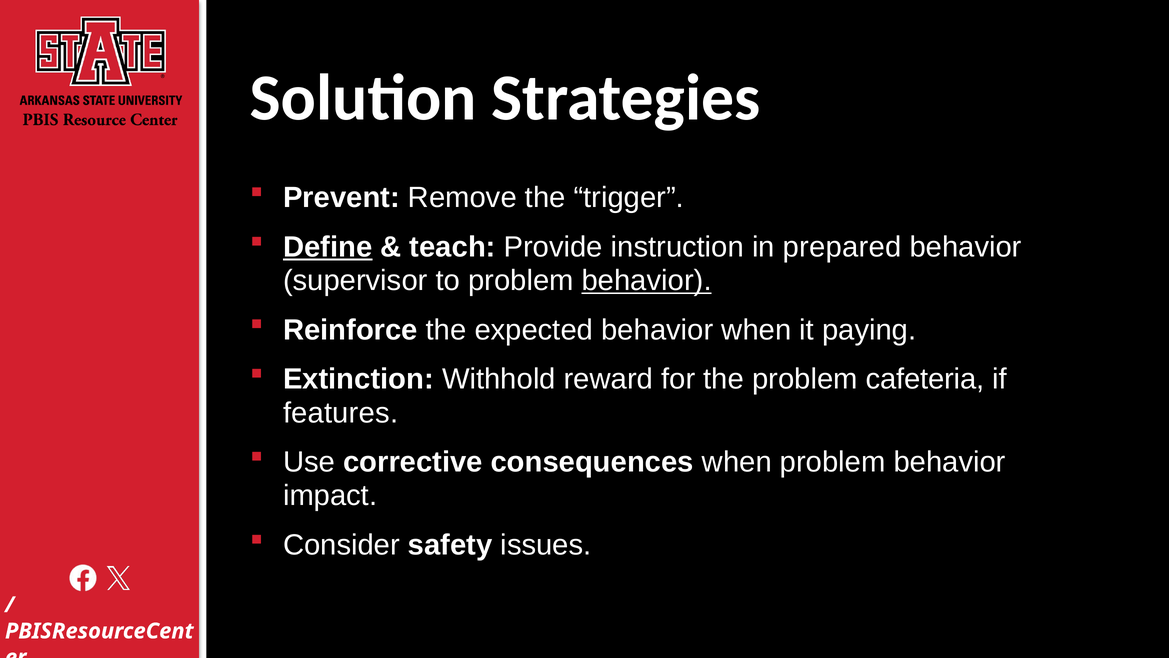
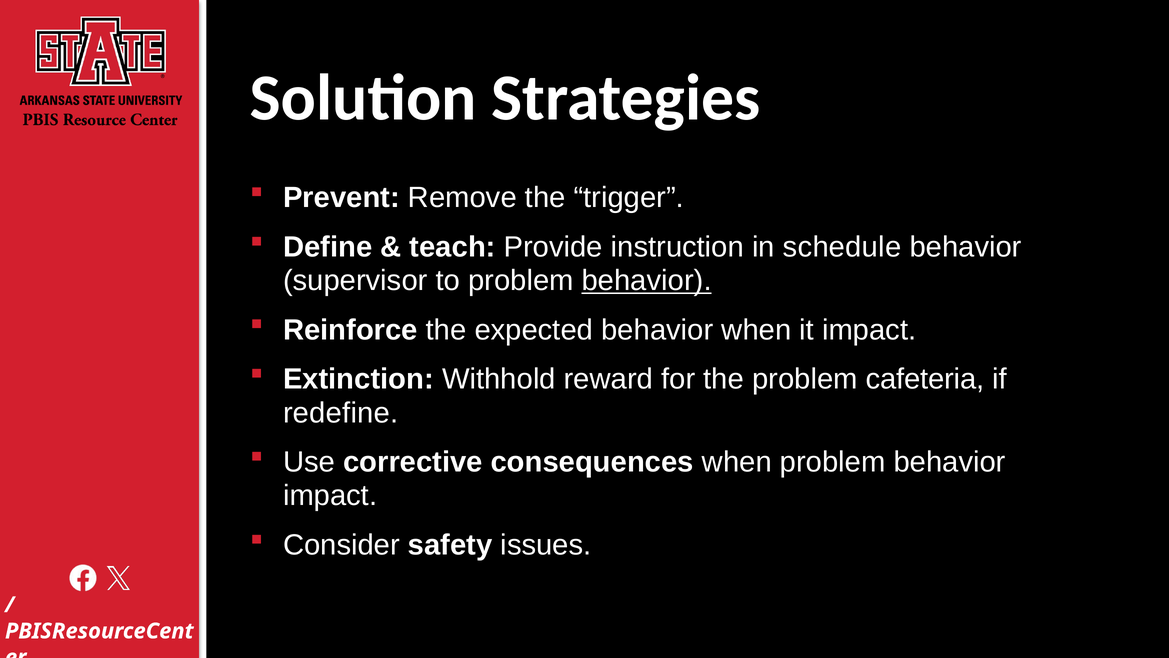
Define underline: present -> none (328, 247)
prepared: prepared -> schedule (842, 247)
it paying: paying -> impact (869, 330)
features: features -> redefine (341, 413)
